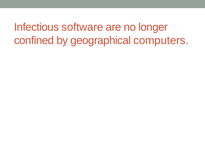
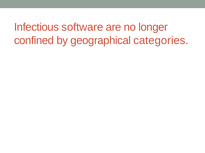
computers: computers -> categories (161, 41)
